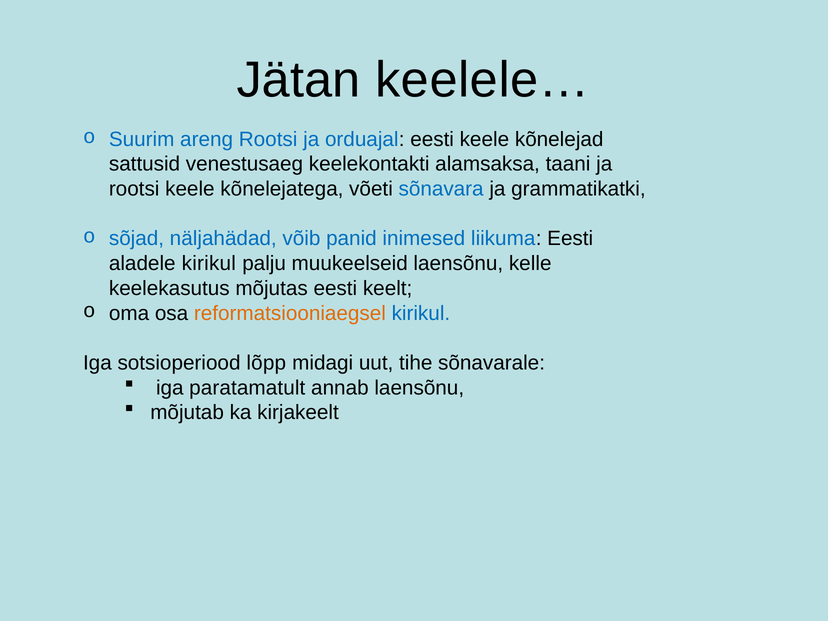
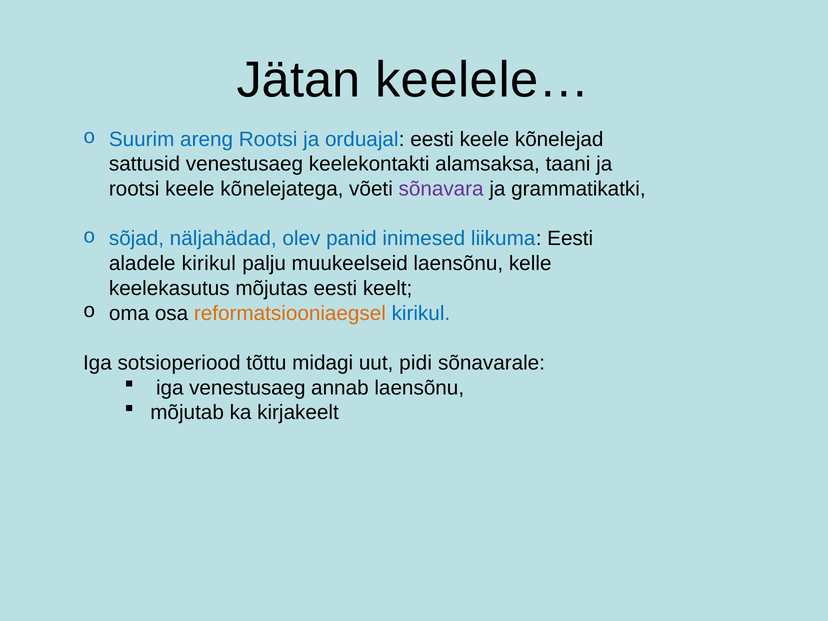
sõnavara colour: blue -> purple (441, 189)
võib: võib -> olev (301, 239)
lõpp: lõpp -> tõttu (266, 363)
tihe: tihe -> pidi (416, 363)
iga paratamatult: paratamatult -> venestusaeg (247, 388)
